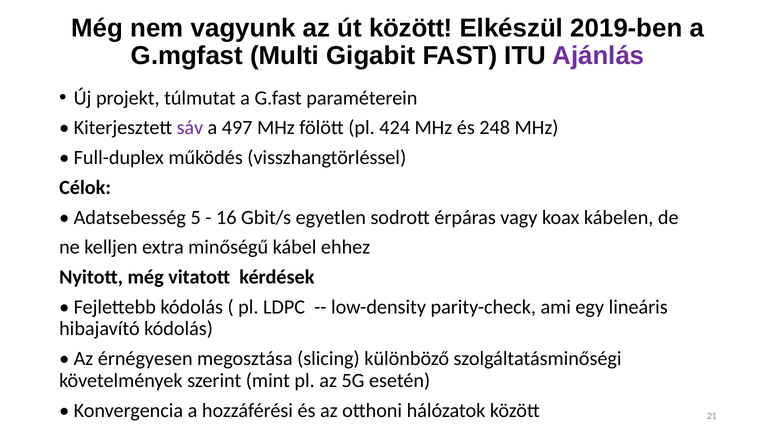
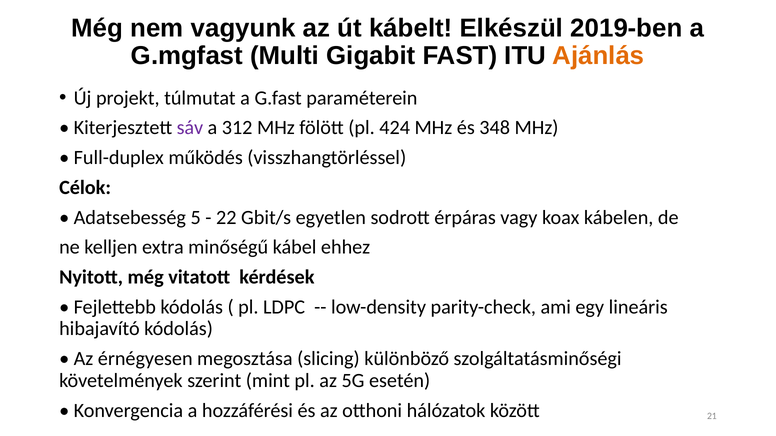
út között: között -> kábelt (411, 28)
Ajánlás colour: purple -> orange (598, 56)
497: 497 -> 312 (237, 128)
248: 248 -> 348 (495, 128)
16: 16 -> 22 (226, 218)
